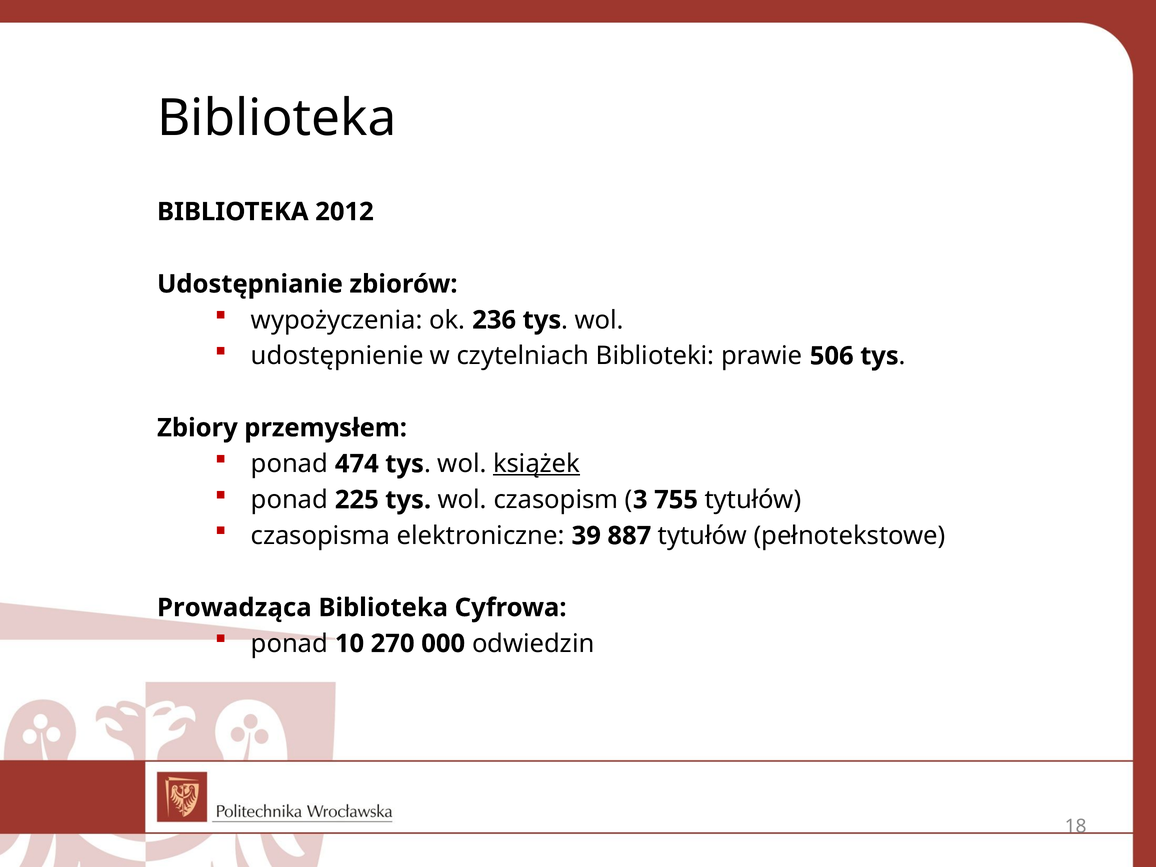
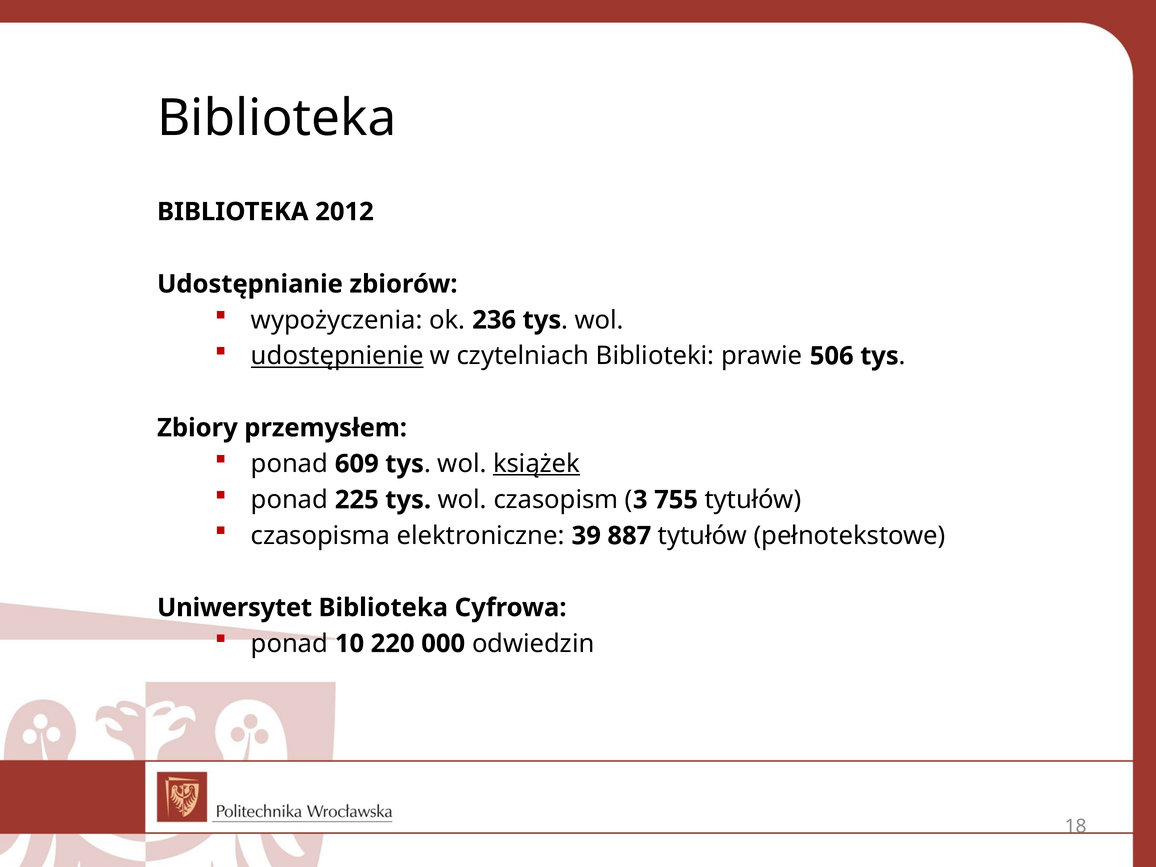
udostępnienie underline: none -> present (337, 356)
474: 474 -> 609 (357, 464)
Prowadząca: Prowadząca -> Uniwersytet (235, 608)
270: 270 -> 220 (393, 644)
